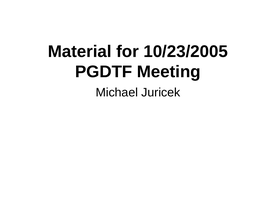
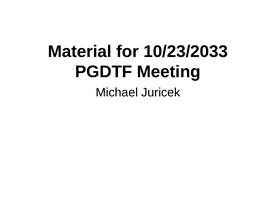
10/23/2005: 10/23/2005 -> 10/23/2033 (186, 52)
